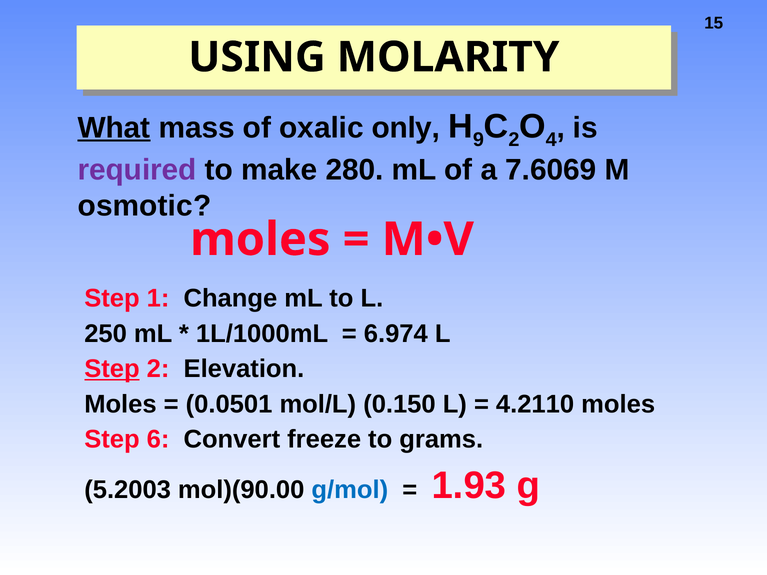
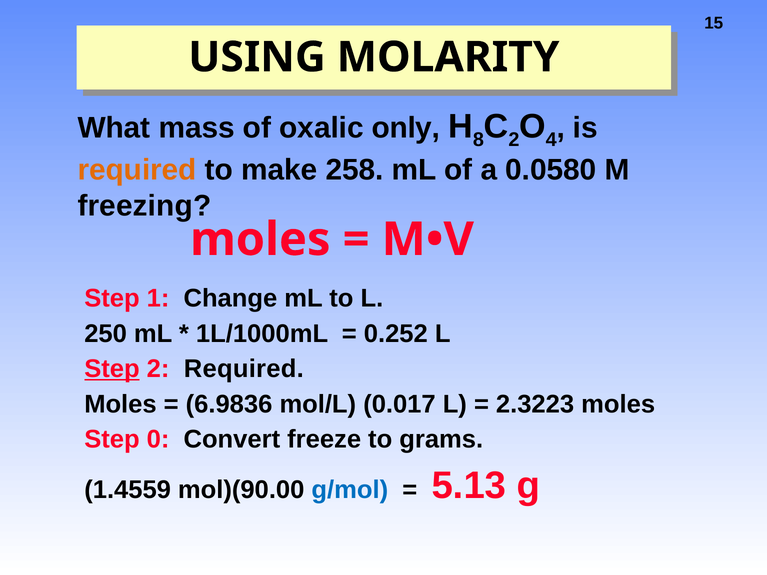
What underline: present -> none (114, 128)
9: 9 -> 8 (478, 140)
required colour: purple -> orange (137, 170)
280: 280 -> 258 (355, 170)
7.6069: 7.6069 -> 0.0580 (551, 170)
osmotic: osmotic -> freezing (144, 206)
6.974: 6.974 -> 0.252 (396, 334)
2 Elevation: Elevation -> Required (244, 369)
0.0501: 0.0501 -> 6.9836 (229, 404)
0.150: 0.150 -> 0.017 (399, 404)
4.2110: 4.2110 -> 2.3223 (535, 404)
6: 6 -> 0 (158, 440)
5.2003: 5.2003 -> 1.4559 (128, 490)
1.93: 1.93 -> 5.13 (469, 486)
